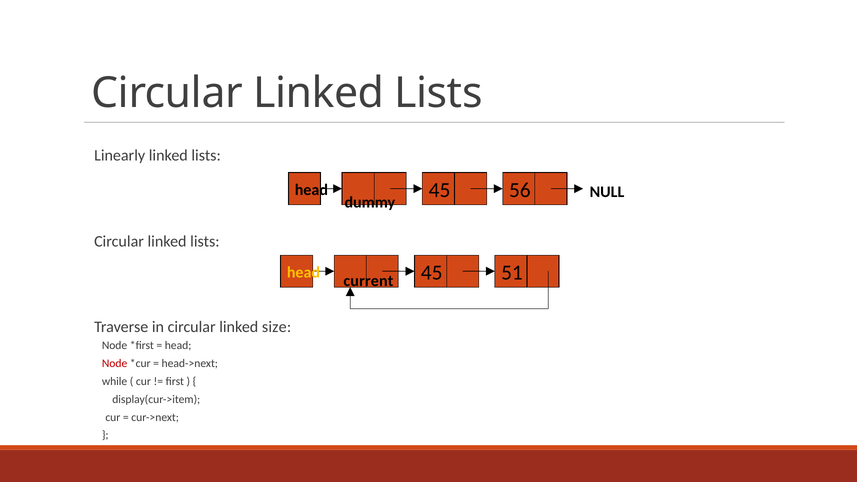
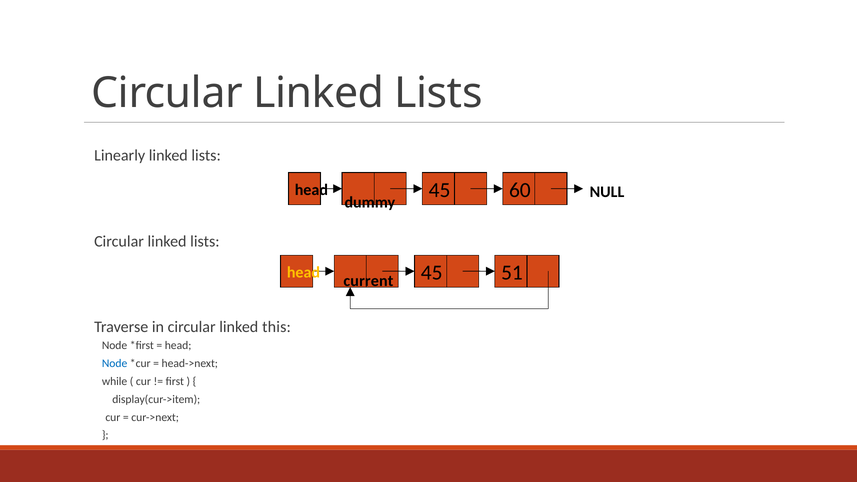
56: 56 -> 60 (520, 190)
size: size -> this (277, 327)
Node colour: red -> blue (115, 363)
